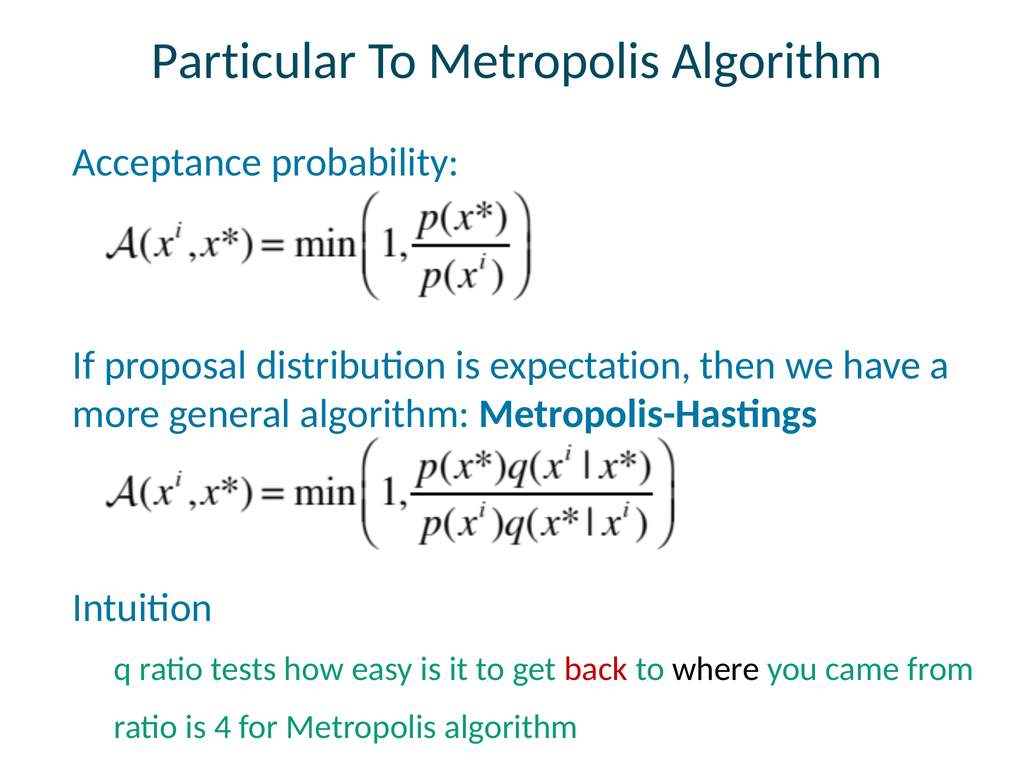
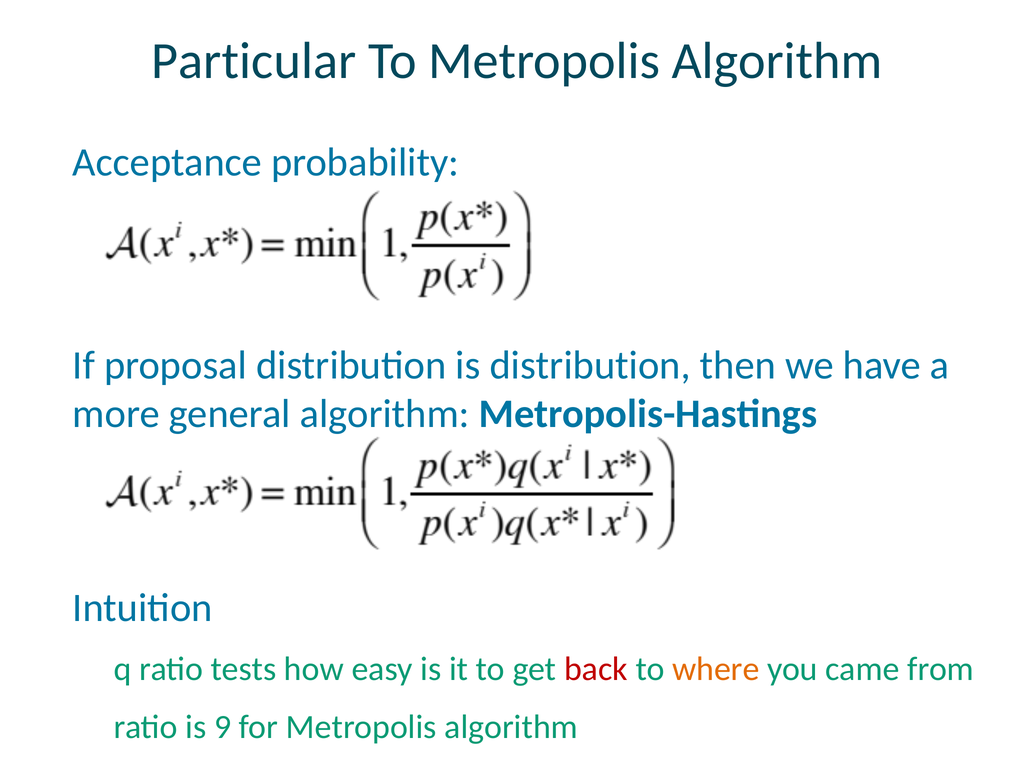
is expectation: expectation -> distribution (590, 365)
where colour: black -> orange (716, 669)
4: 4 -> 9 (223, 727)
